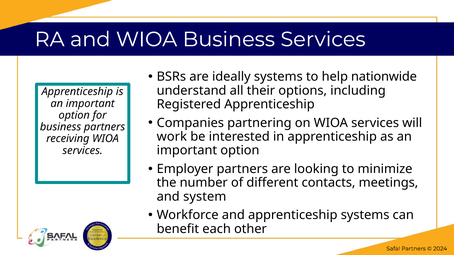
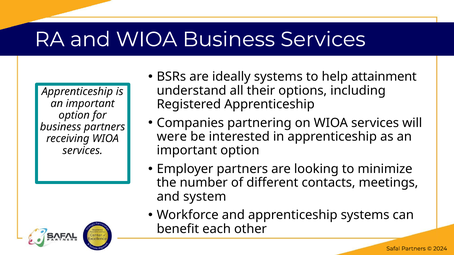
nationwide: nationwide -> attainment (384, 77)
work: work -> were (172, 137)
